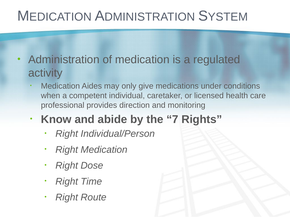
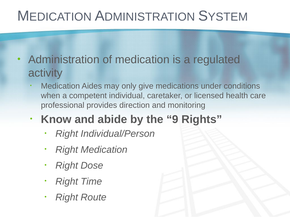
7: 7 -> 9 (172, 120)
